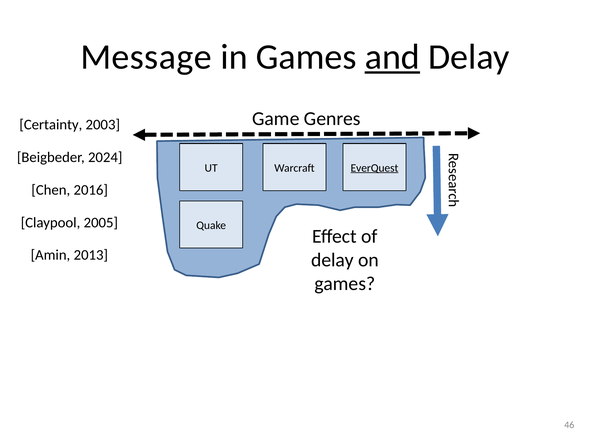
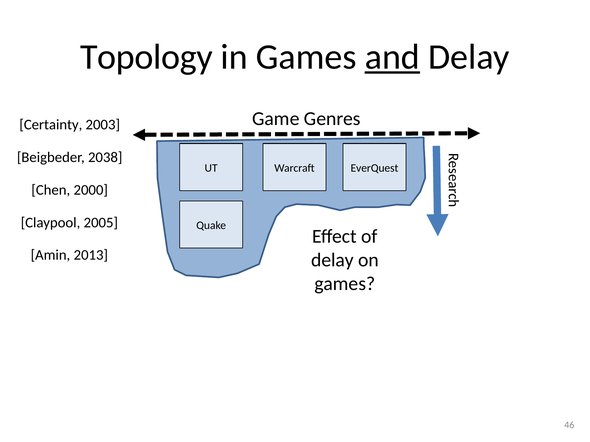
Message: Message -> Topology (146, 57)
2024: 2024 -> 2038 (105, 157)
EverQuest underline: present -> none (374, 168)
2016: 2016 -> 2000 (91, 190)
